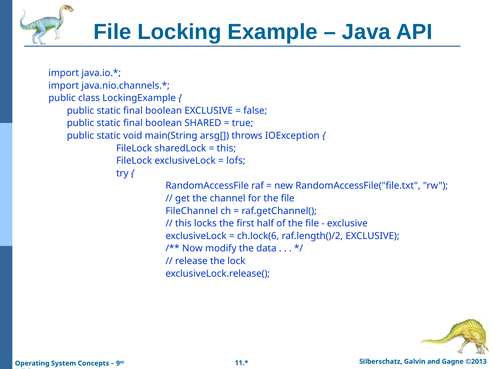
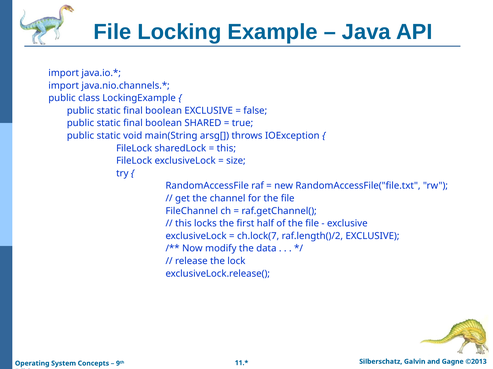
lofs: lofs -> size (236, 161)
ch.lock(6: ch.lock(6 -> ch.lock(7 (258, 236)
